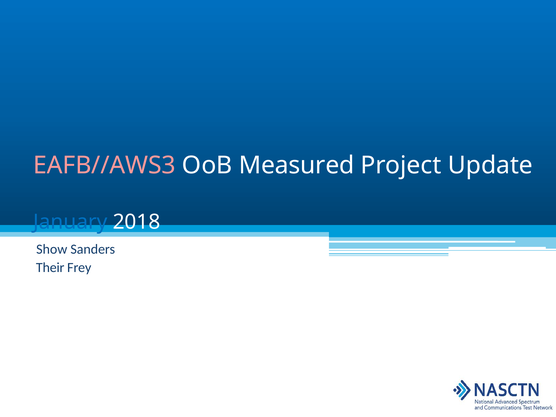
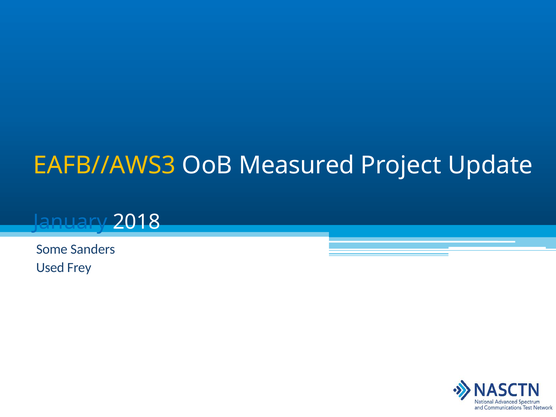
EAFB//AWS3 colour: pink -> yellow (104, 165)
Show: Show -> Some (52, 249)
Their: Their -> Used (50, 268)
